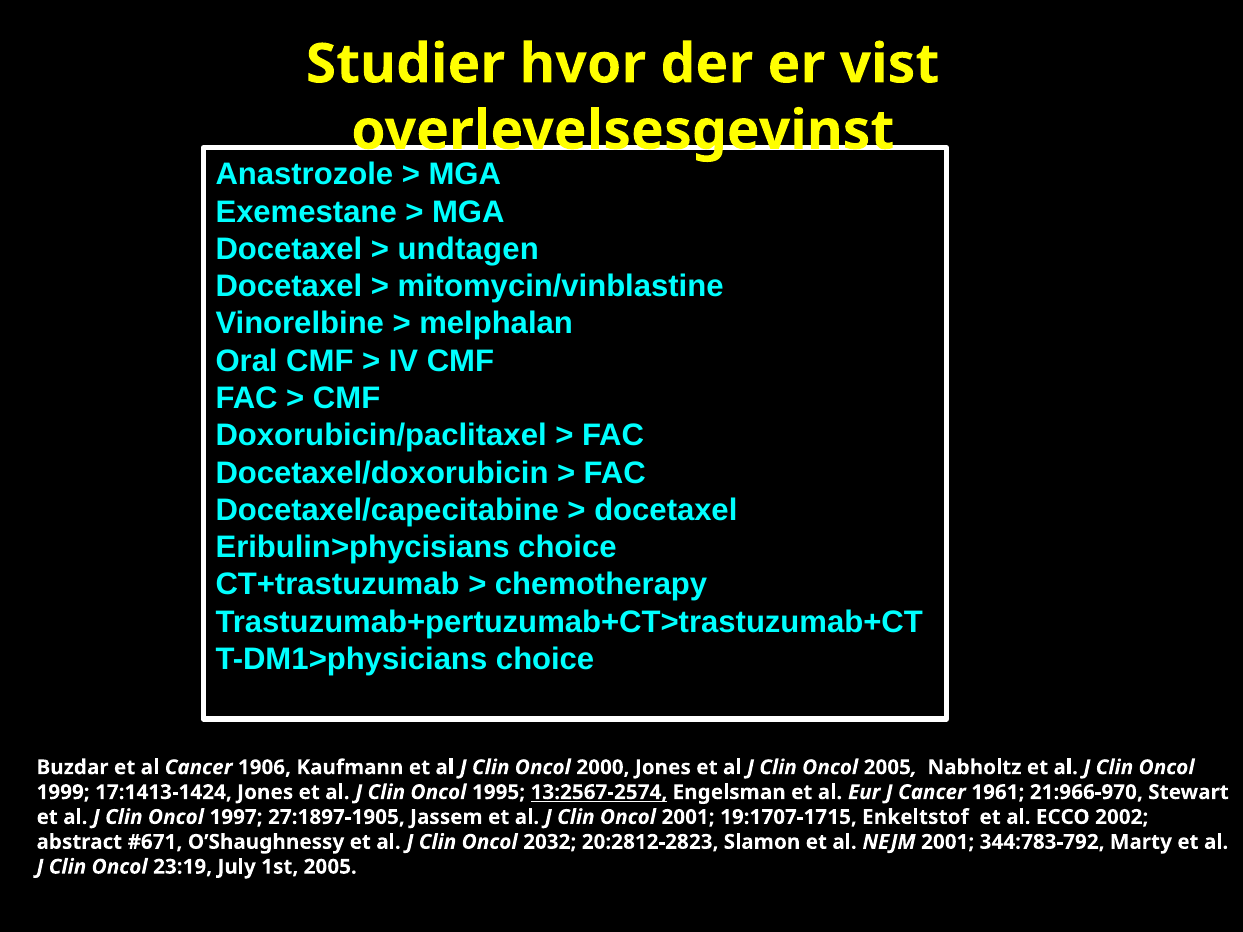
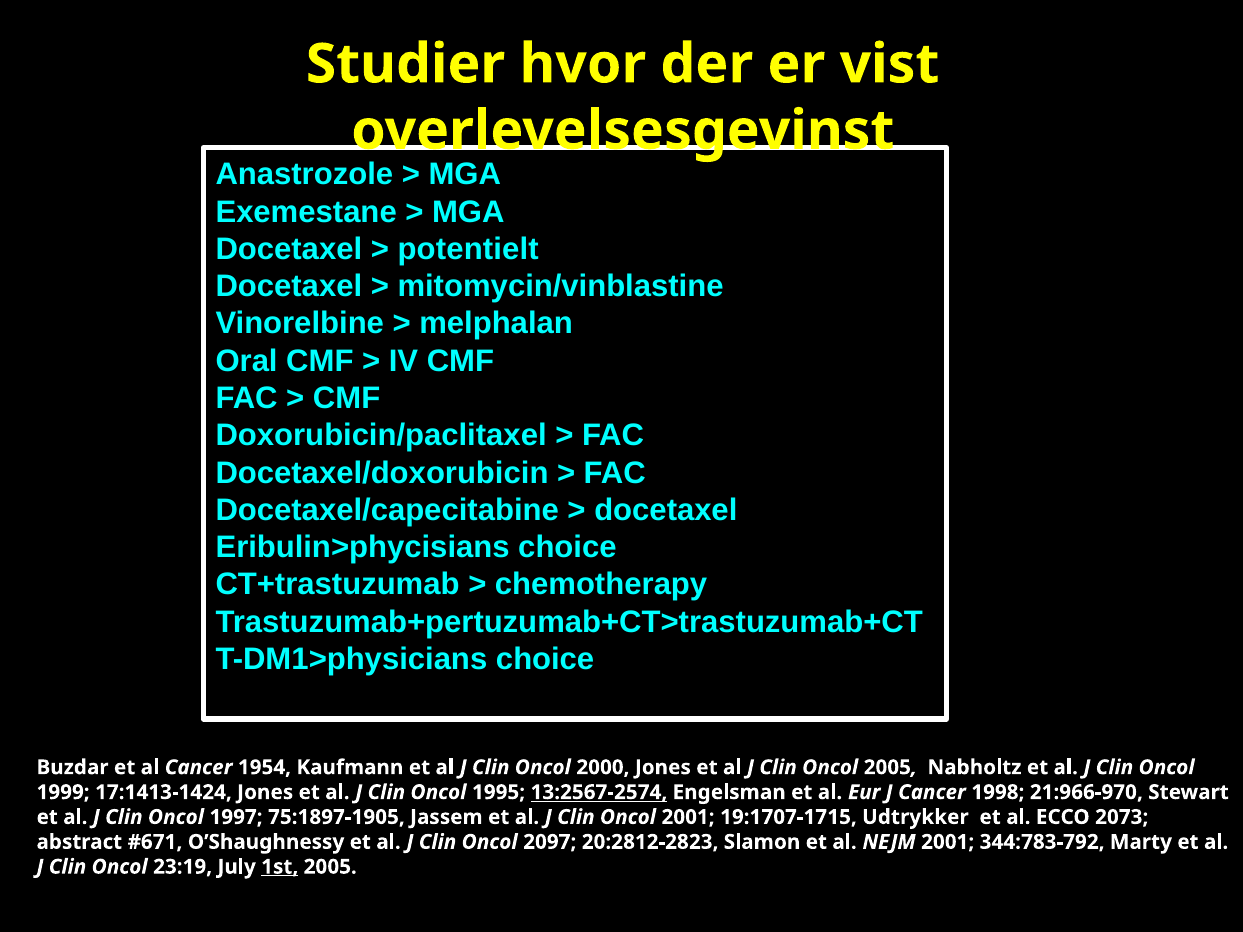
undtagen: undtagen -> potentielt (468, 249)
1906: 1906 -> 1954 (264, 768)
1961: 1961 -> 1998 (998, 792)
27:1897-1905: 27:1897-1905 -> 75:1897-1905 (336, 817)
Enkeltstof: Enkeltstof -> Udtrykker (915, 817)
2002: 2002 -> 2073 (1122, 817)
2032: 2032 -> 2097 (550, 842)
1st underline: none -> present (280, 867)
